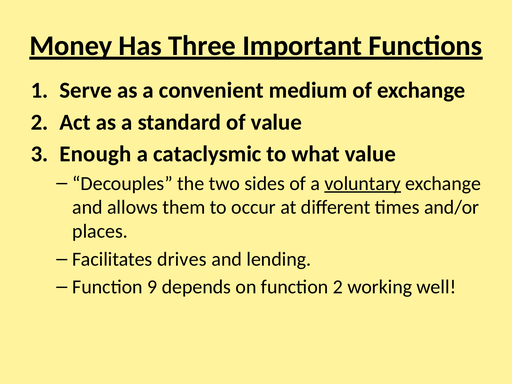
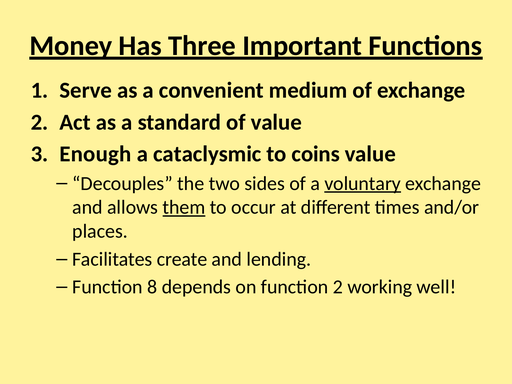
what: what -> coins (316, 154)
them underline: none -> present (184, 207)
drives: drives -> create (182, 259)
9: 9 -> 8 (152, 287)
